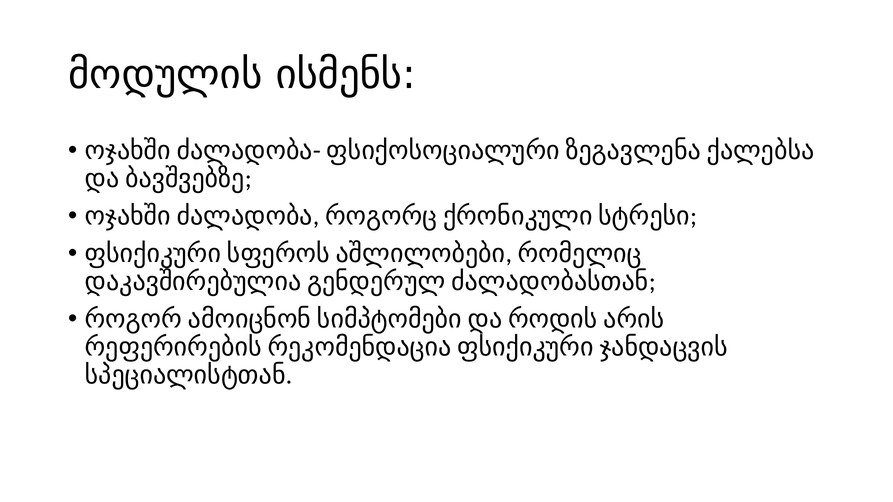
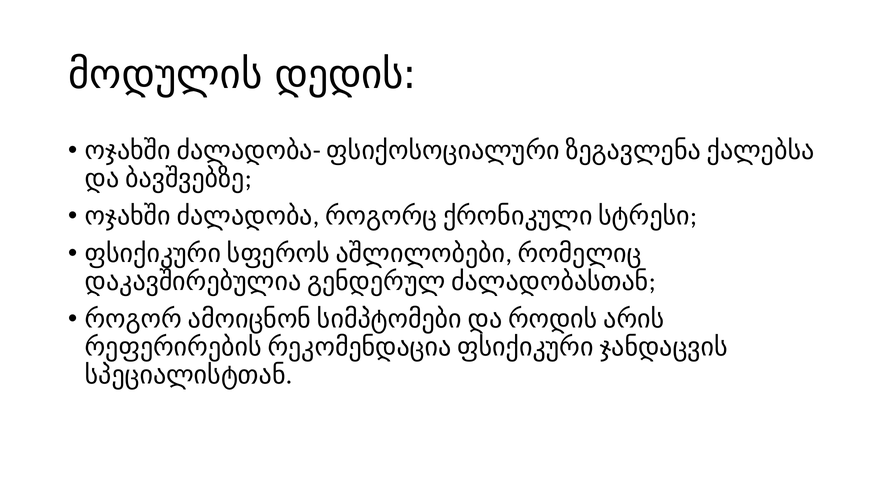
ისმენს: ისმენს -> დედის (346, 75)
